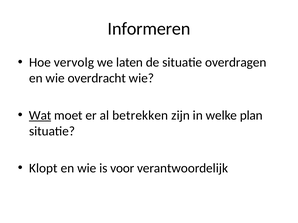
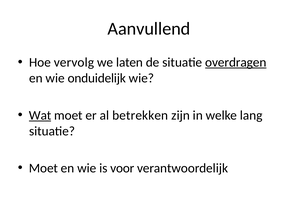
Informeren: Informeren -> Aanvullend (149, 29)
overdragen underline: none -> present (236, 63)
overdracht: overdracht -> onduidelijk (97, 78)
plan: plan -> lang (251, 116)
Klopt: Klopt -> Moet (43, 169)
